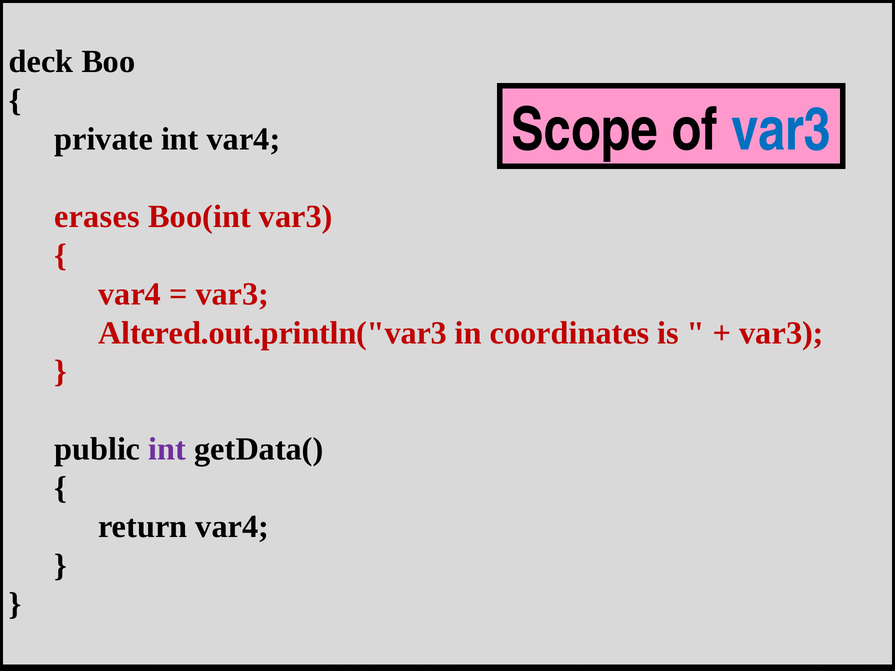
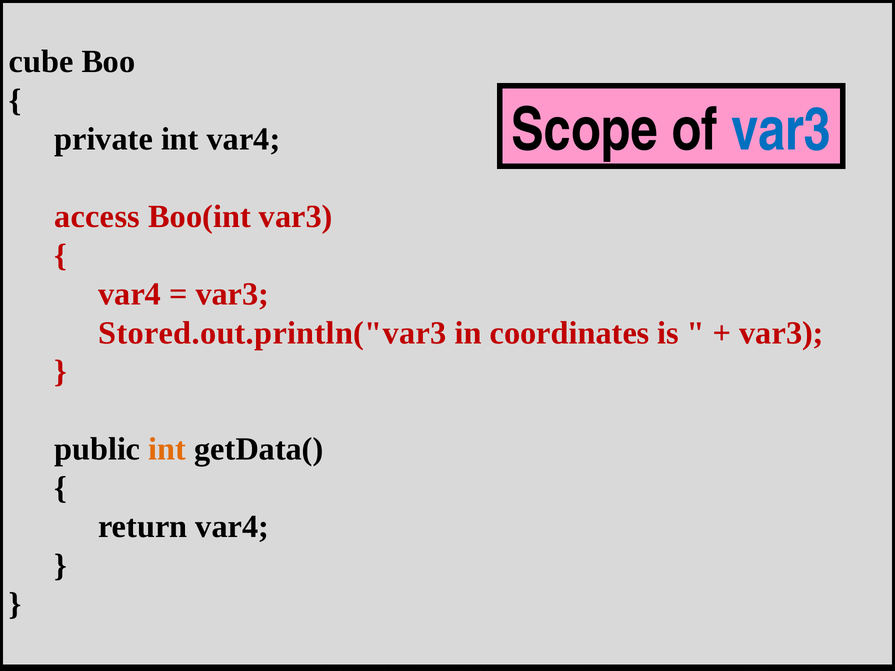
deck: deck -> cube (41, 62)
erases: erases -> access (97, 217)
Altered.out.println("var3: Altered.out.println("var3 -> Stored.out.println("var3 (272, 333)
int colour: purple -> orange (167, 449)
